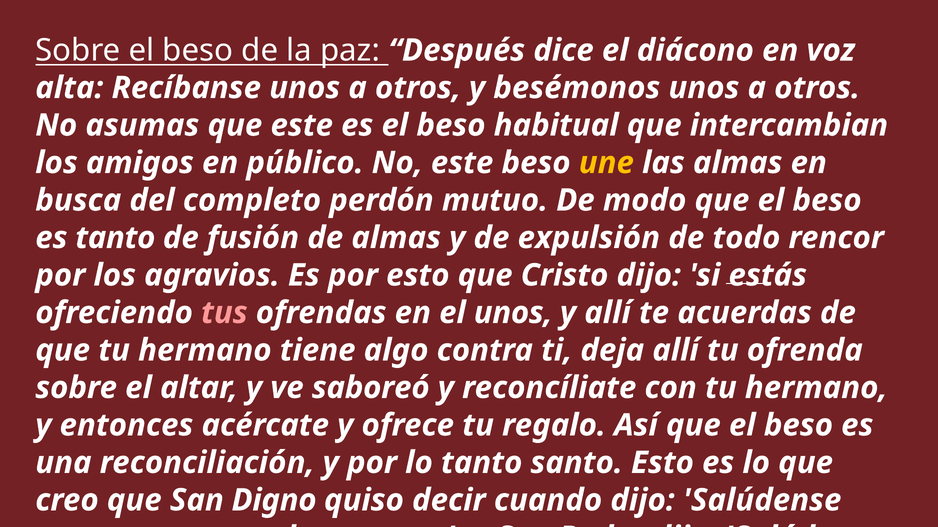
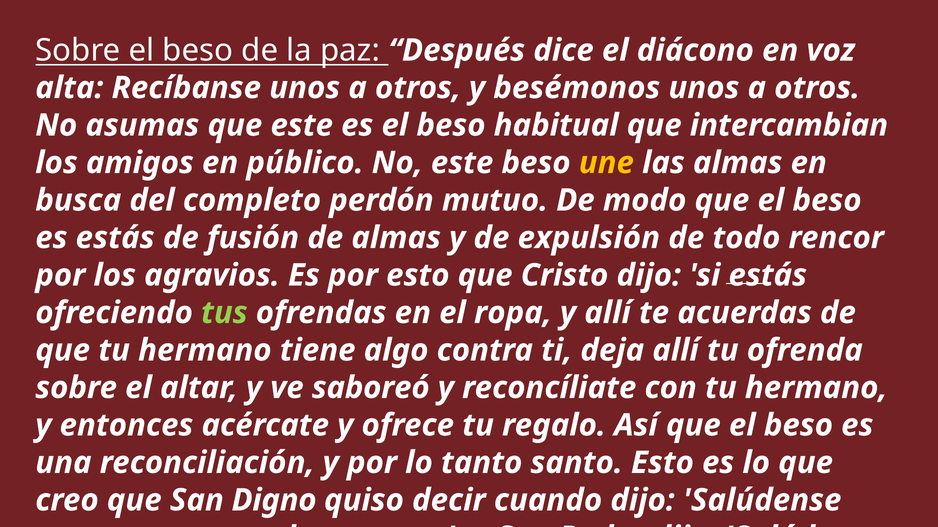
es tanto: tanto -> estás (115, 238)
tus colour: pink -> light green (224, 313)
el unos: unos -> ropa (513, 313)
